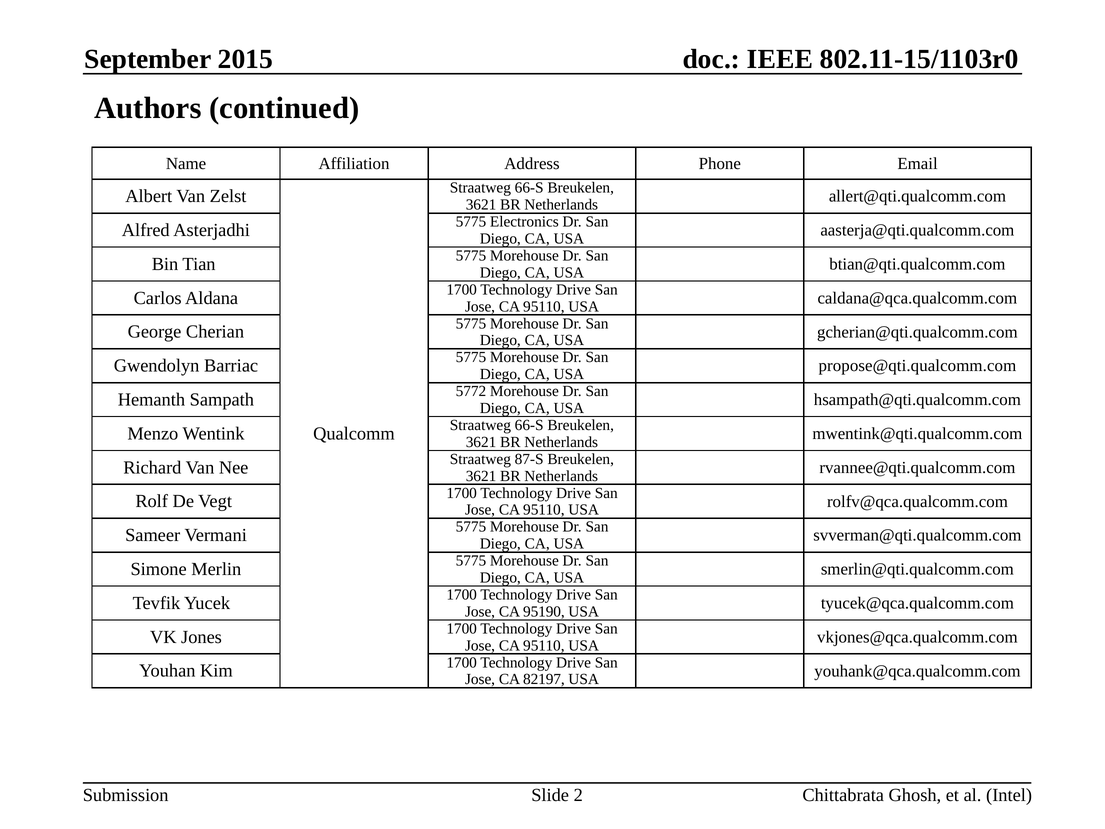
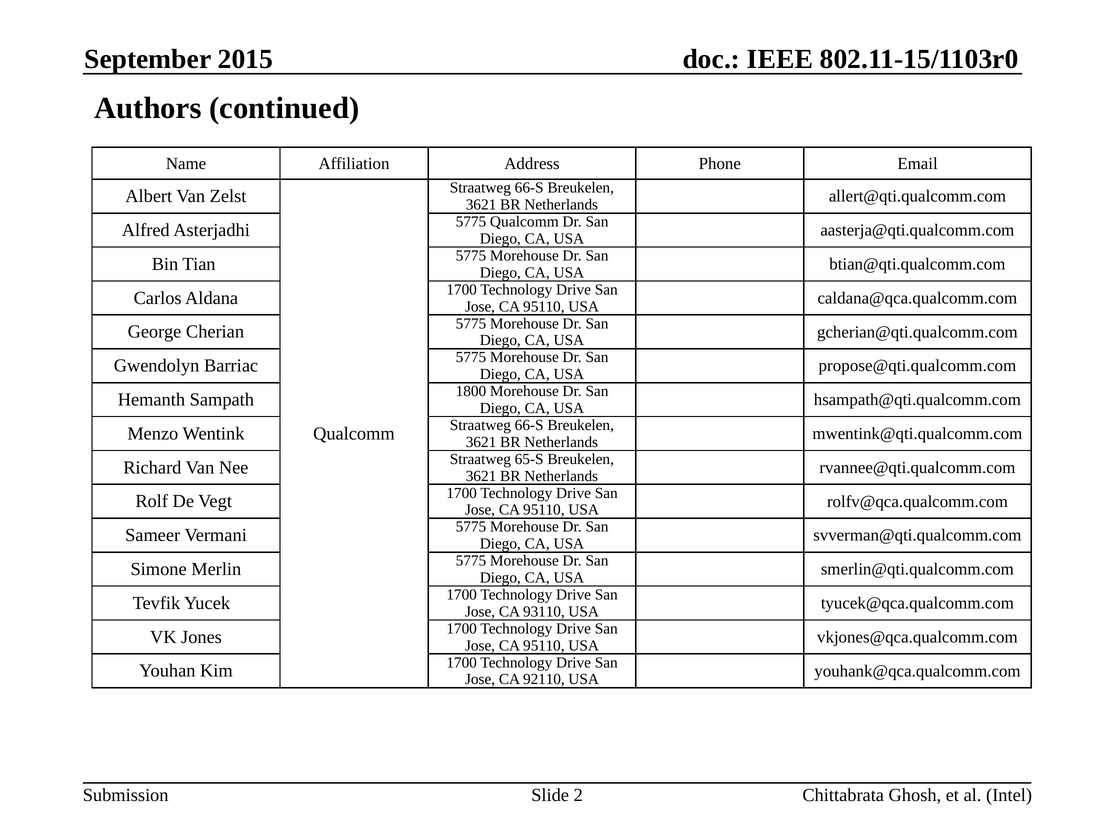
5775 Electronics: Electronics -> Qualcomm (524, 222)
5772: 5772 -> 1800 (471, 391)
87-S: 87-S -> 65-S (529, 459)
95190: 95190 -> 93110 (544, 611)
82197: 82197 -> 92110 (544, 679)
